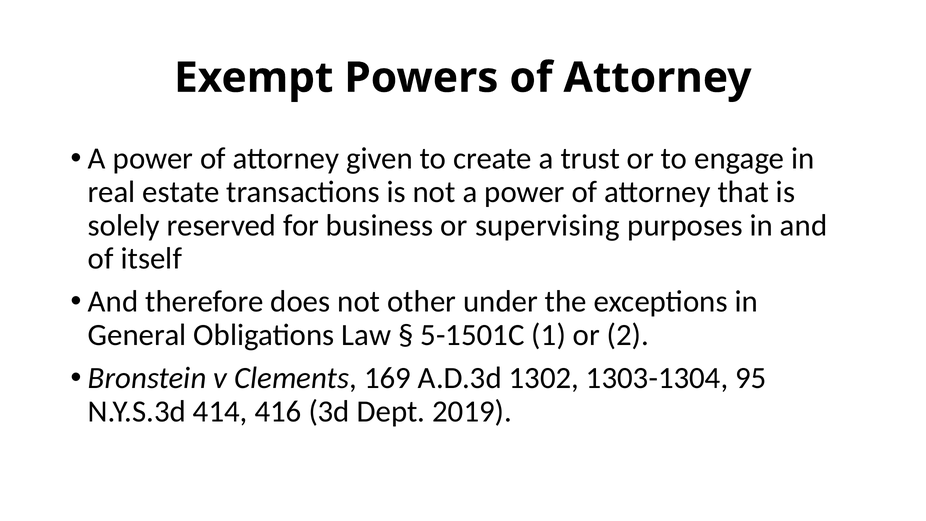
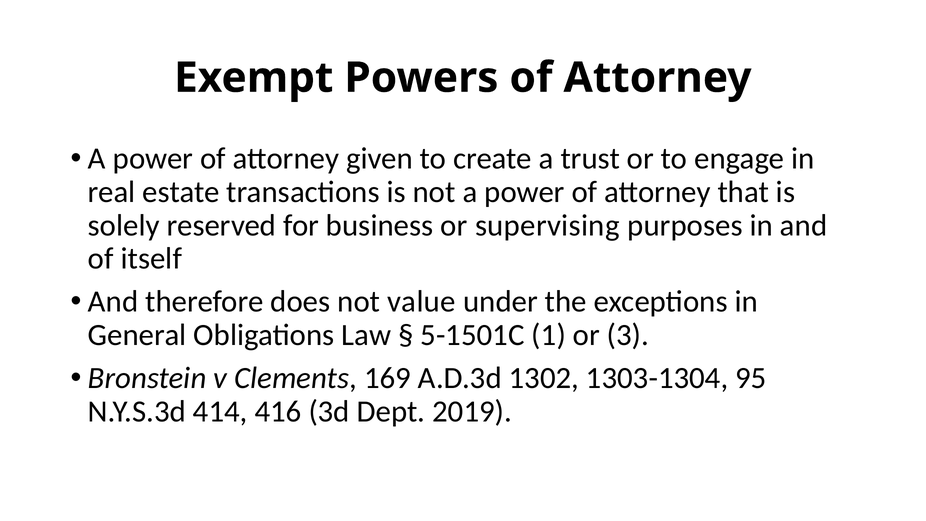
other: other -> value (422, 302)
2: 2 -> 3 (628, 335)
